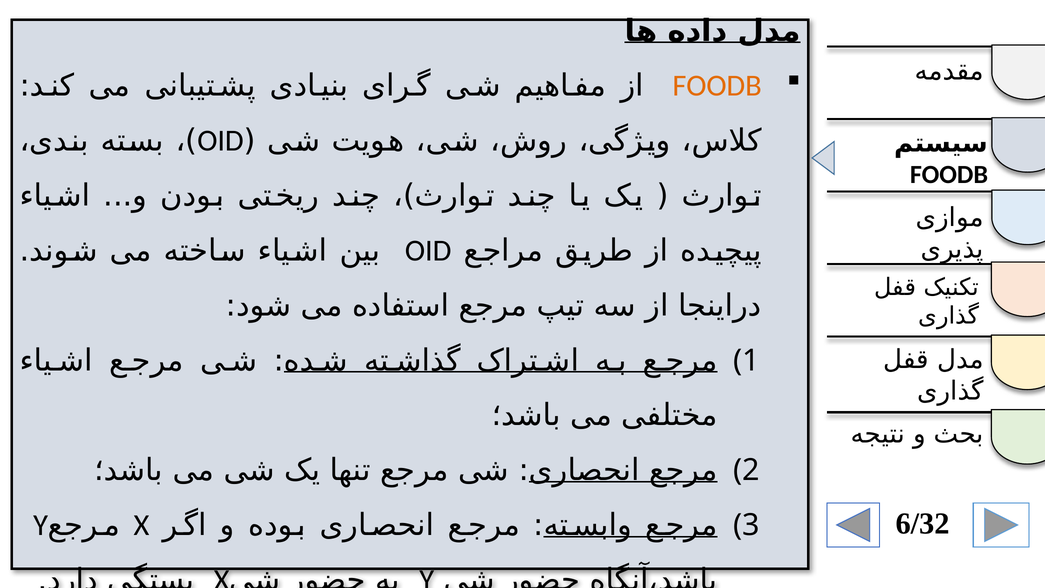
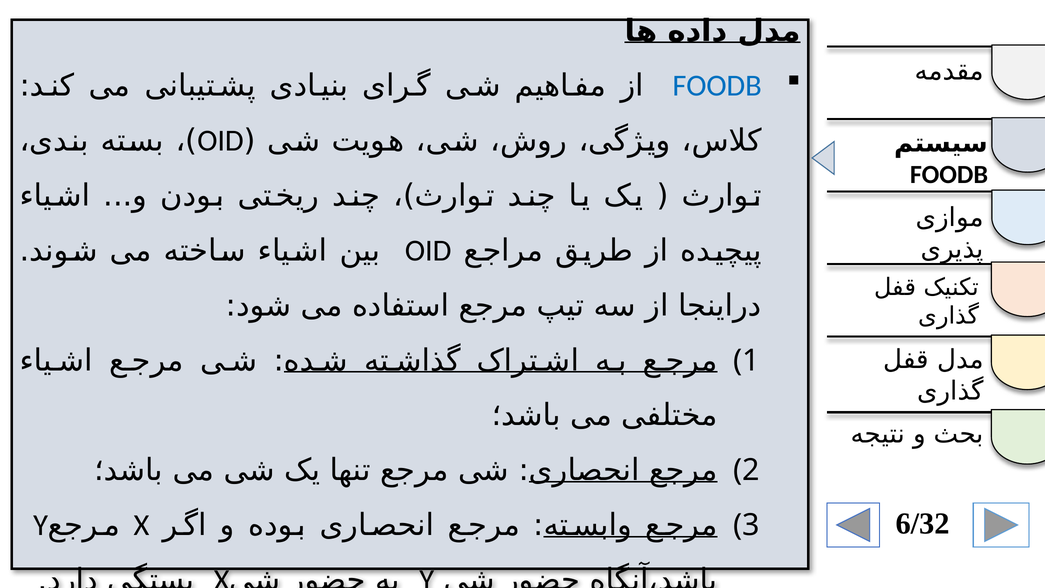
FOODB colour: orange -> blue (717, 86)
